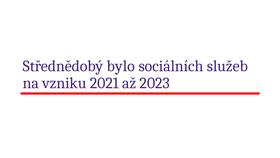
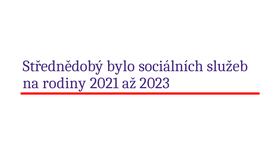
vzniku: vzniku -> rodiny (64, 83)
